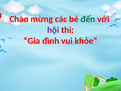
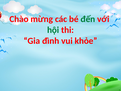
hội colour: purple -> green (53, 30)
